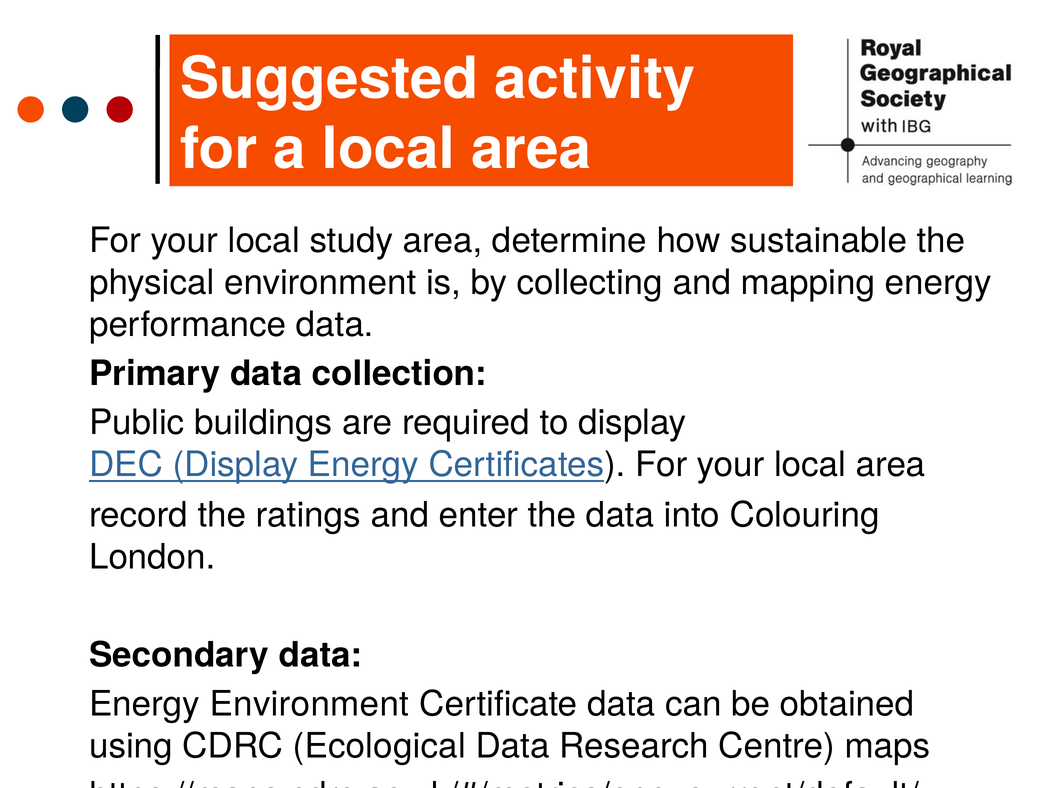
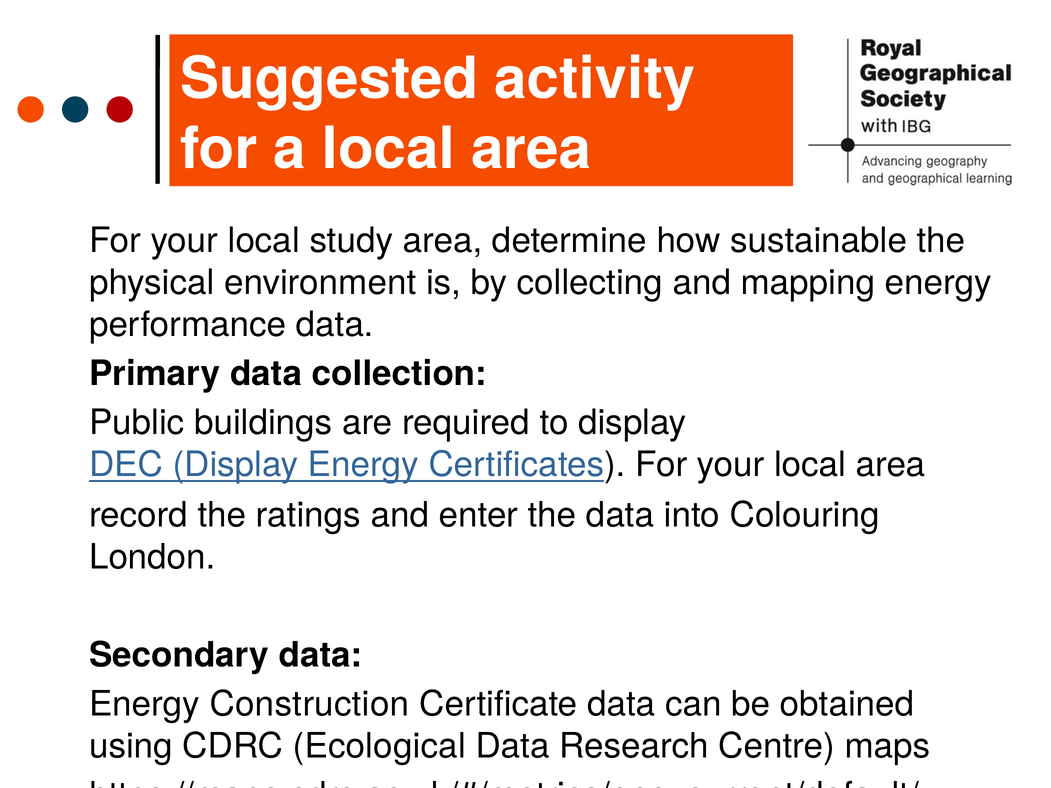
Energy Environment: Environment -> Construction (309, 704)
